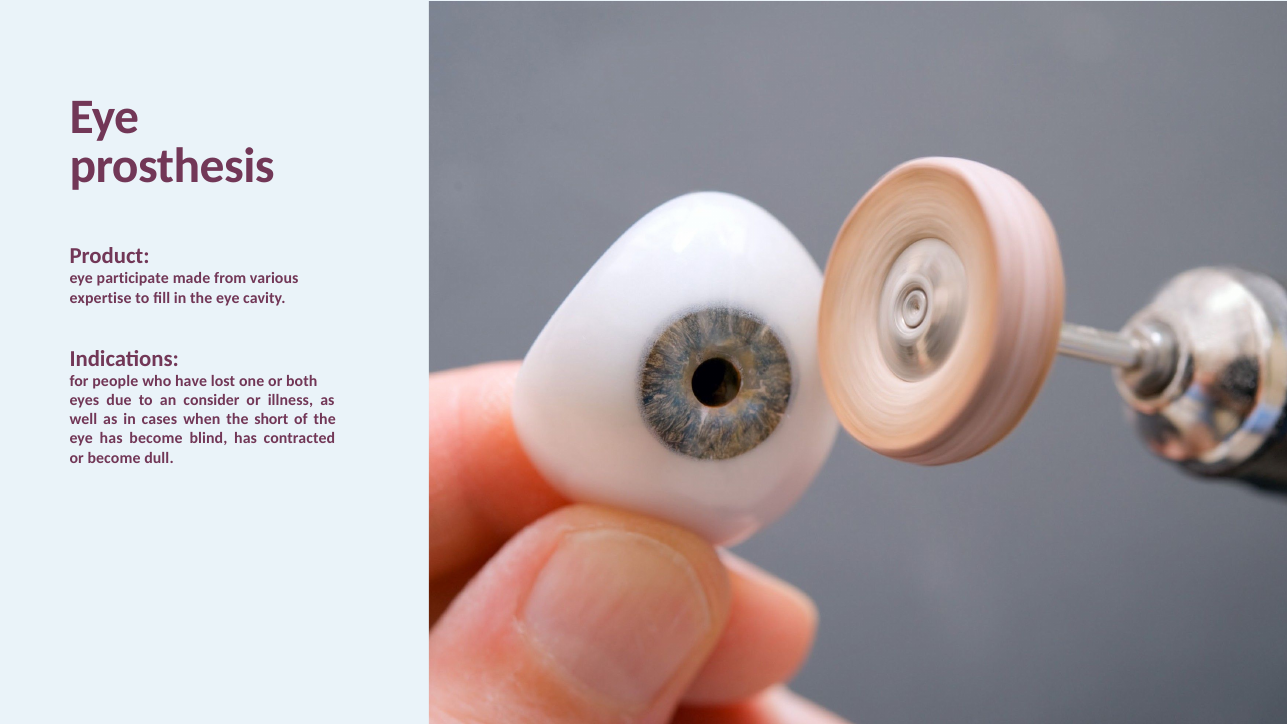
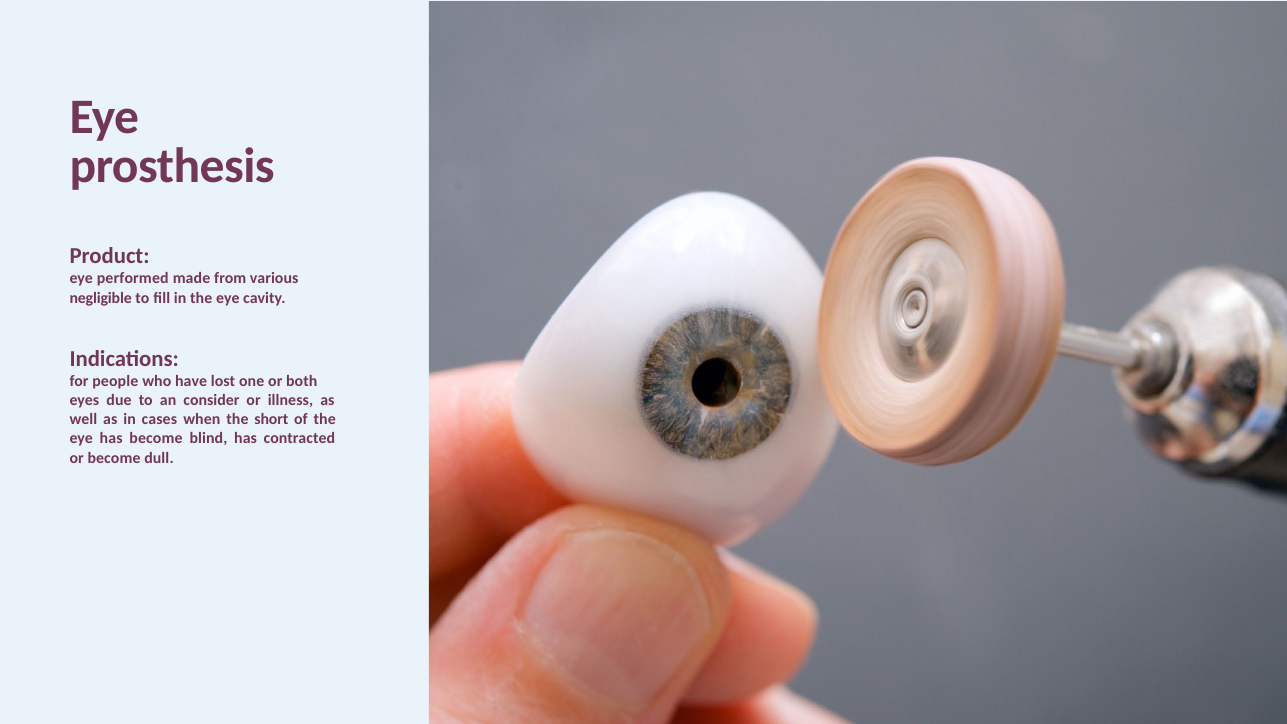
participate: participate -> performed (133, 279)
expertise: expertise -> negligible (101, 298)
